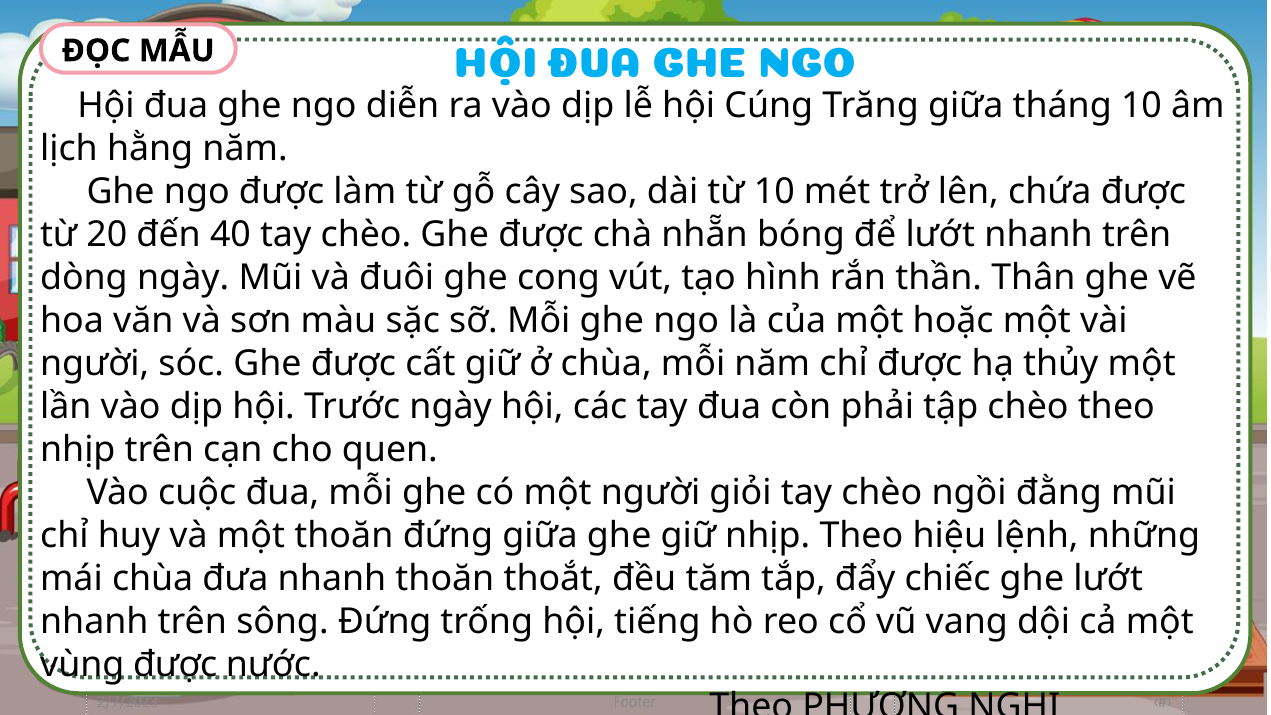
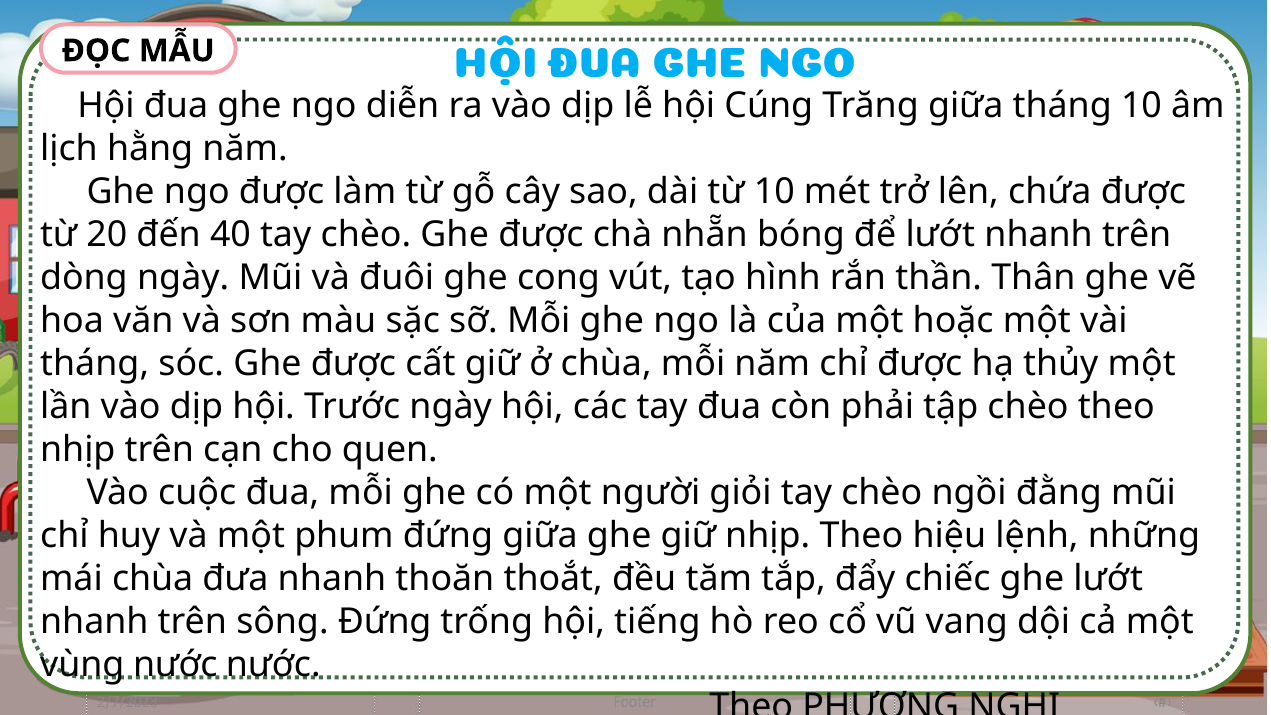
người: người -> tháng (95, 364)
một thoăn: thoăn -> phum (344, 535)
vùng được: được -> nước (175, 664)
